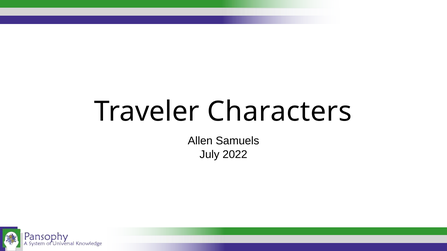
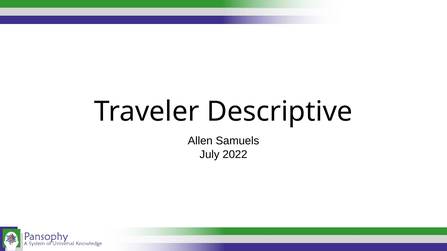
Characters: Characters -> Descriptive (280, 112)
